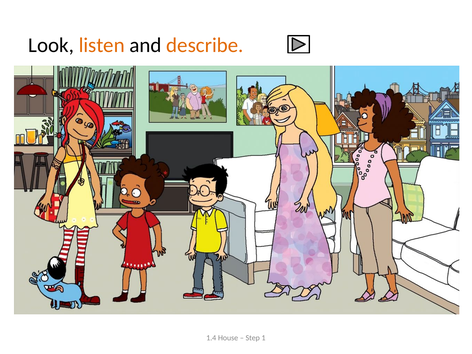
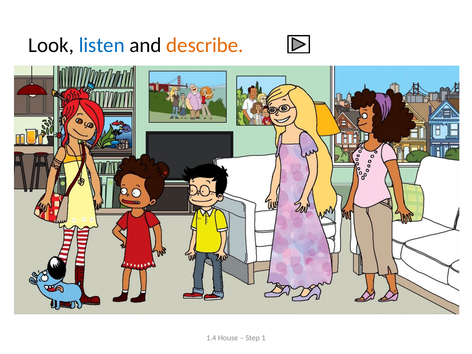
listen colour: orange -> blue (102, 45)
